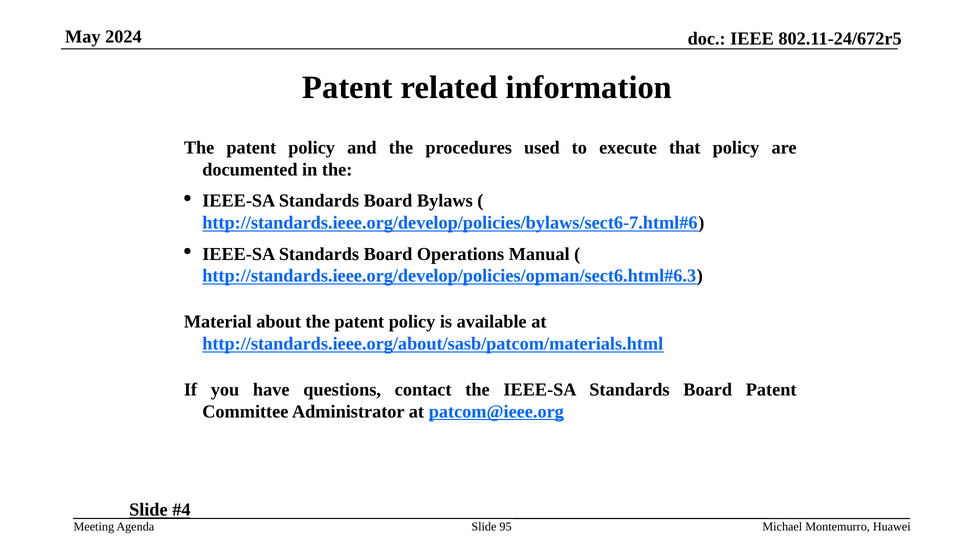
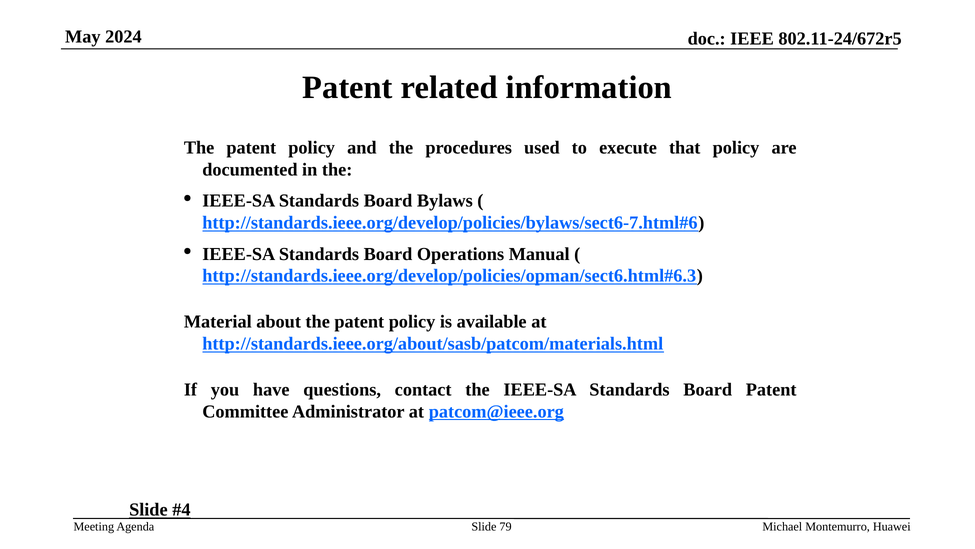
95: 95 -> 79 (506, 526)
